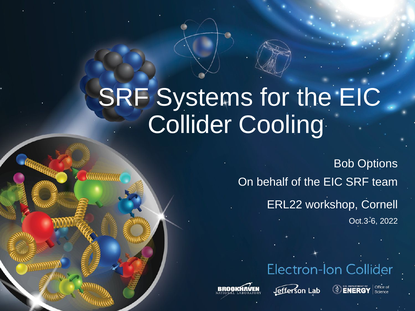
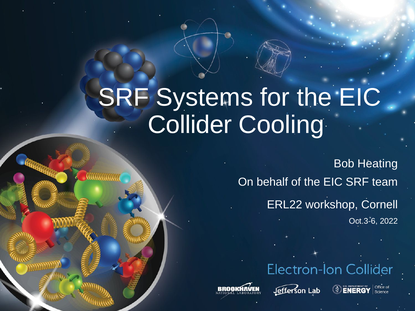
Options: Options -> Heating (378, 164)
